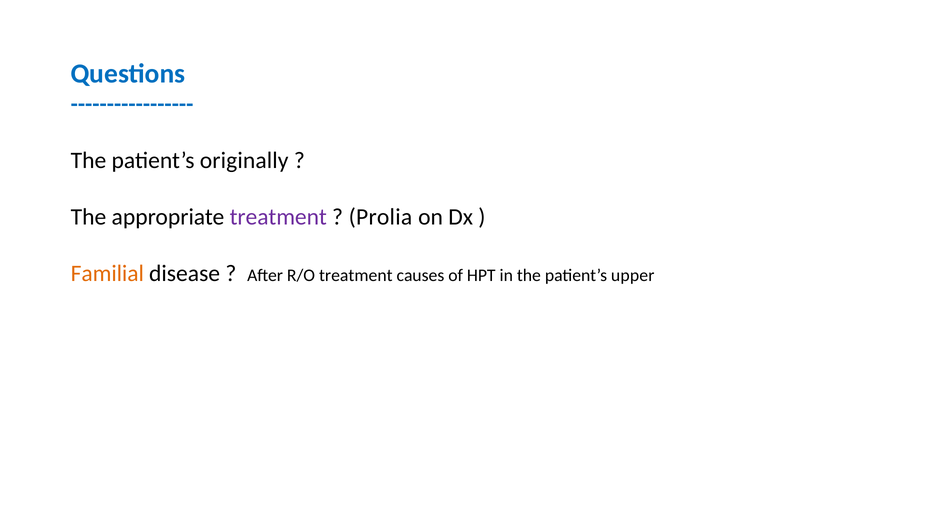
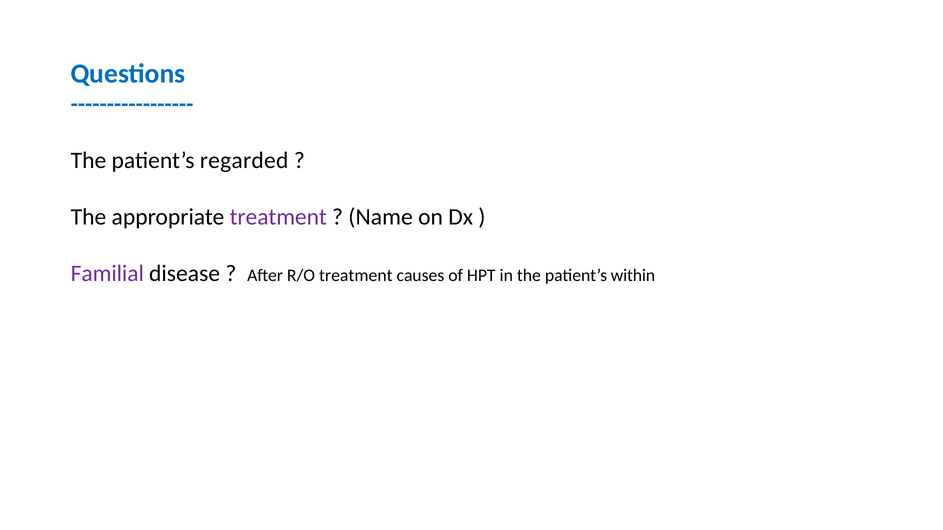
originally: originally -> regarded (244, 161)
Prolia: Prolia -> Name (381, 217)
Familial colour: orange -> purple (107, 274)
upper: upper -> within (633, 276)
